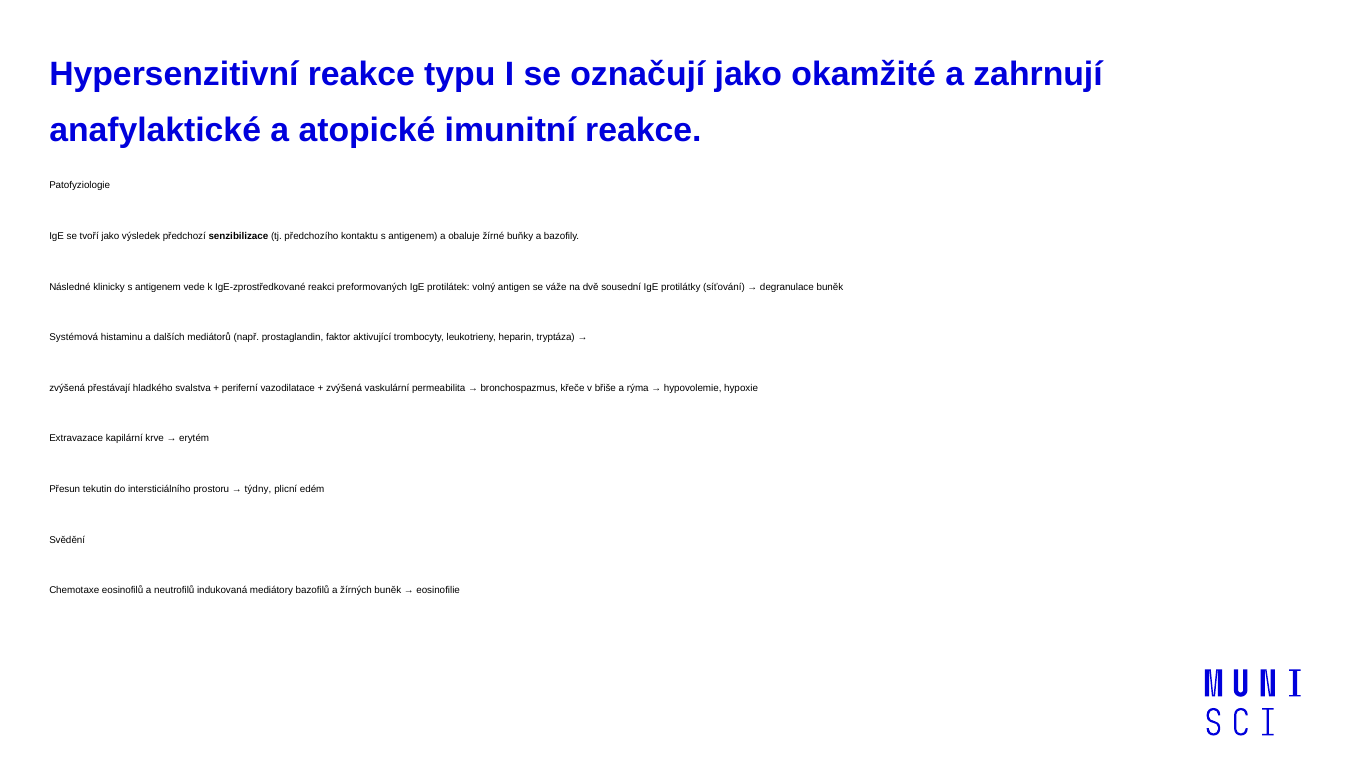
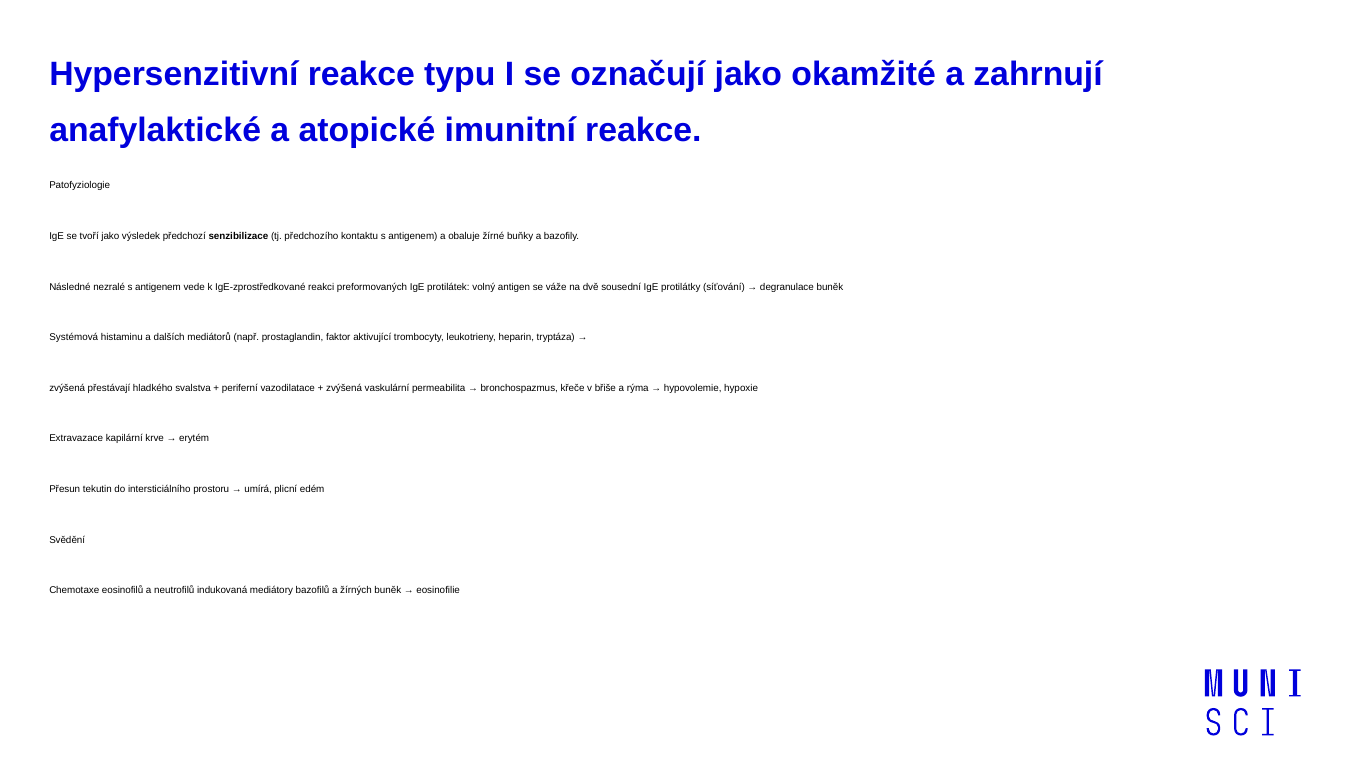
klinicky: klinicky -> nezralé (109, 287)
týdny: týdny -> umírá (258, 489)
